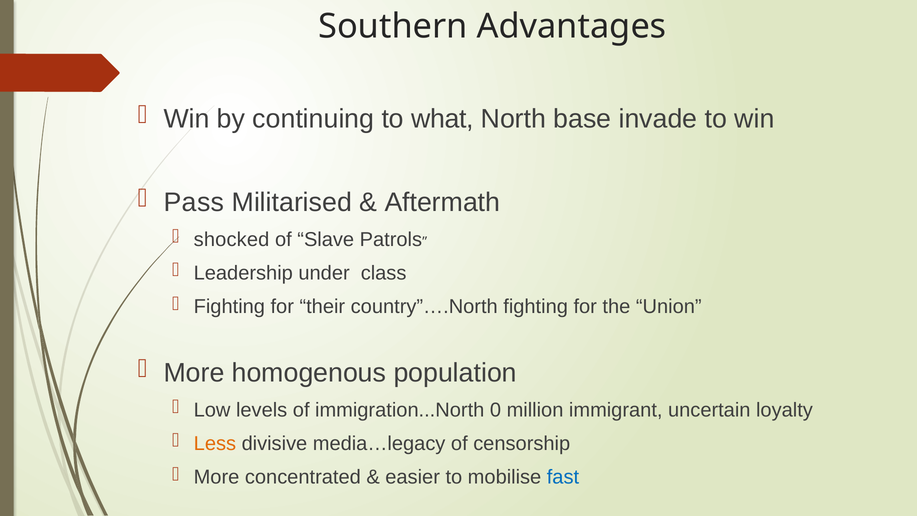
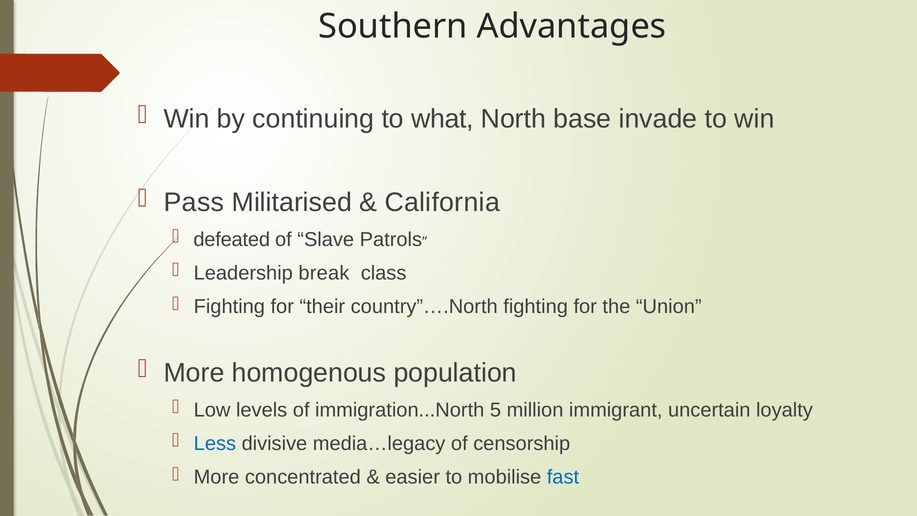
Aftermath: Aftermath -> California (442, 202)
shocked: shocked -> defeated (232, 239)
under: under -> break (324, 273)
0: 0 -> 5 (496, 410)
Less colour: orange -> blue (215, 443)
